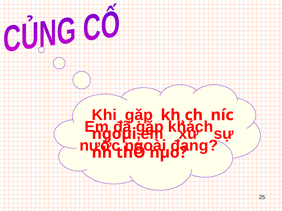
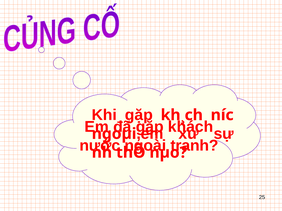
đang: đang -> tranh (194, 146)
